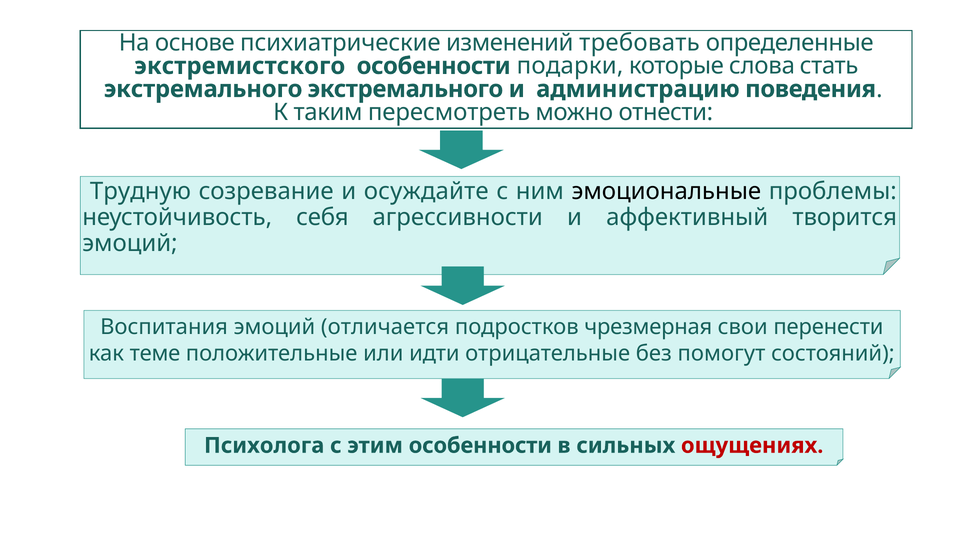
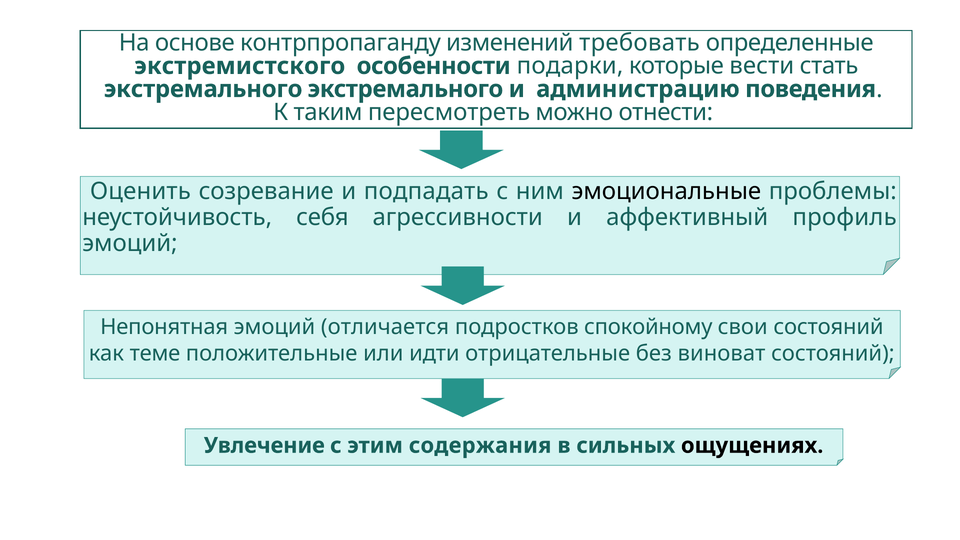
психиатрические: психиатрические -> контрпропаганду (340, 43)
слова: слова -> вести (762, 66)
Трудную: Трудную -> Оценить (140, 191)
осуждайте: осуждайте -> подпадать (426, 191)
творится: творится -> профиль (845, 217)
Воспитания: Воспитания -> Непонятная (164, 327)
чрезмерная: чрезмерная -> спокойному (648, 327)
свои перенести: перенести -> состояний (828, 327)
помогут: помогут -> виноват (722, 354)
Психолога: Психолога -> Увлечение (264, 446)
этим особенности: особенности -> содержания (480, 446)
ощущениях colour: red -> black (752, 446)
